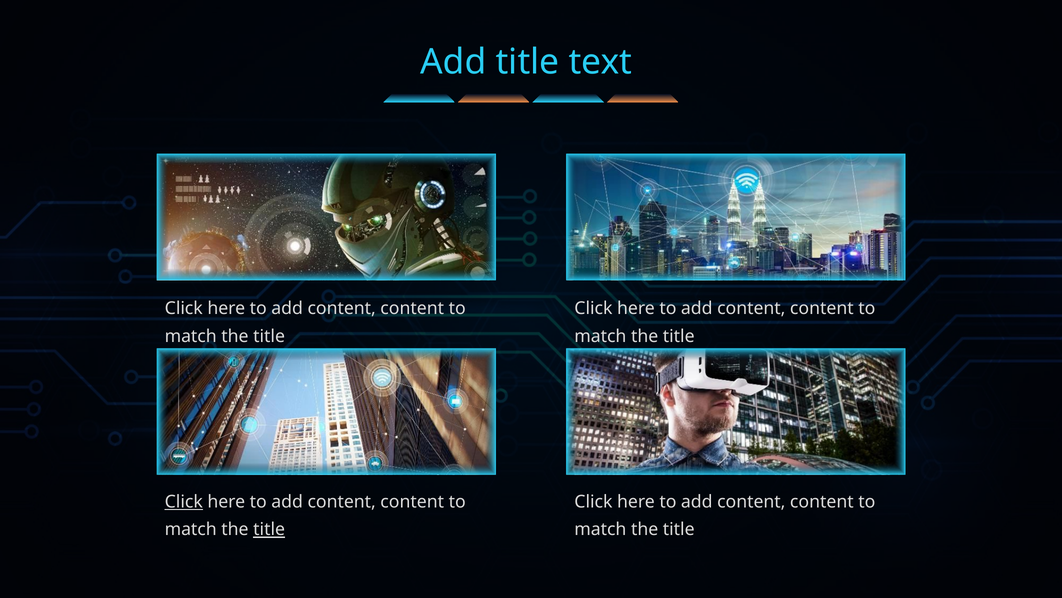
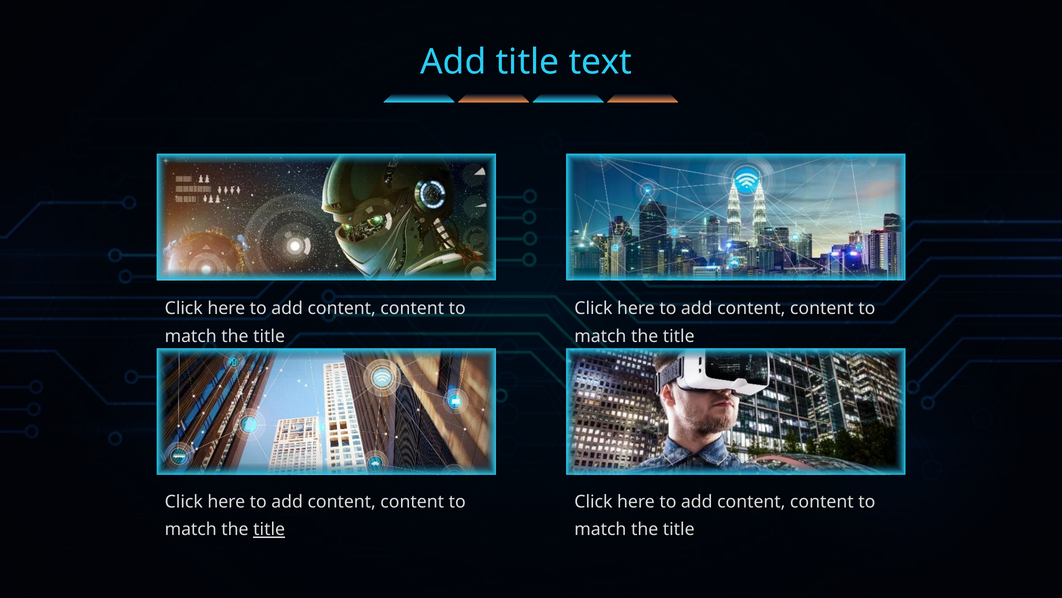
Click underline: present -> none (184, 502)
